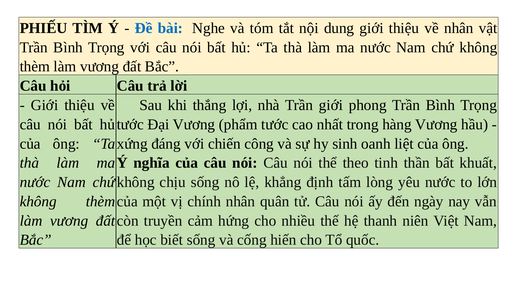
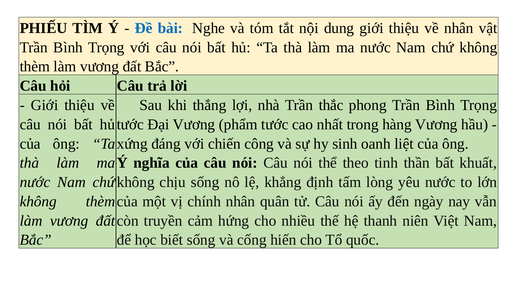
Trần giới: giới -> thắc (331, 105)
